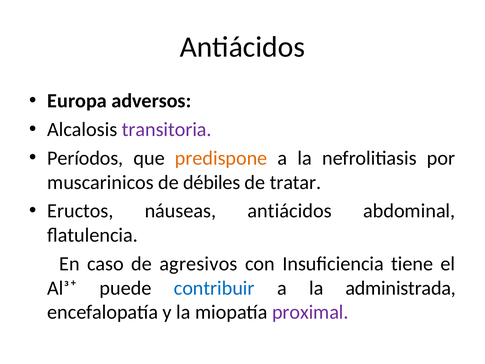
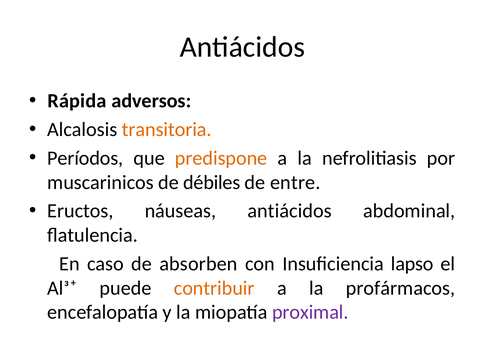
Europa: Europa -> Rápida (77, 101)
transitoria colour: purple -> orange (167, 129)
tratar: tratar -> entre (295, 182)
agresivos: agresivos -> absorben (198, 264)
tiene: tiene -> lapso (412, 264)
contribuir colour: blue -> orange (214, 288)
administrada: administrada -> profármacos (401, 288)
